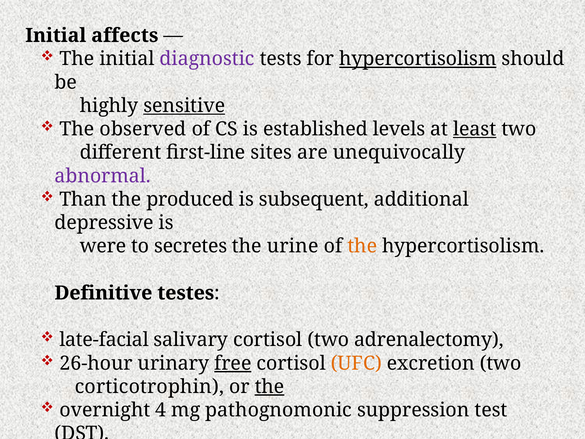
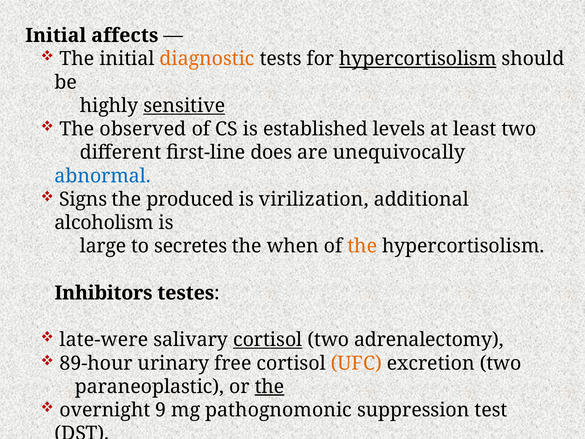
diagnostic colour: purple -> orange (207, 59)
least underline: present -> none (475, 129)
sites: sites -> does (271, 152)
abnormal colour: purple -> blue (103, 176)
Than: Than -> Signs (83, 199)
subsequent: subsequent -> virilization (314, 199)
depressive: depressive -> alcoholism (104, 223)
were: were -> large (103, 246)
urine: urine -> when (293, 246)
Definitive: Definitive -> Inhibitors (103, 293)
late-facial: late-facial -> late-were (104, 340)
cortisol underline: none -> present (268, 340)
26-hour: 26-hour -> 89-hour (96, 363)
free underline: present -> none (233, 363)
corticotrophin: corticotrophin -> paraneoplastic (149, 386)
4: 4 -> 9 (161, 410)
